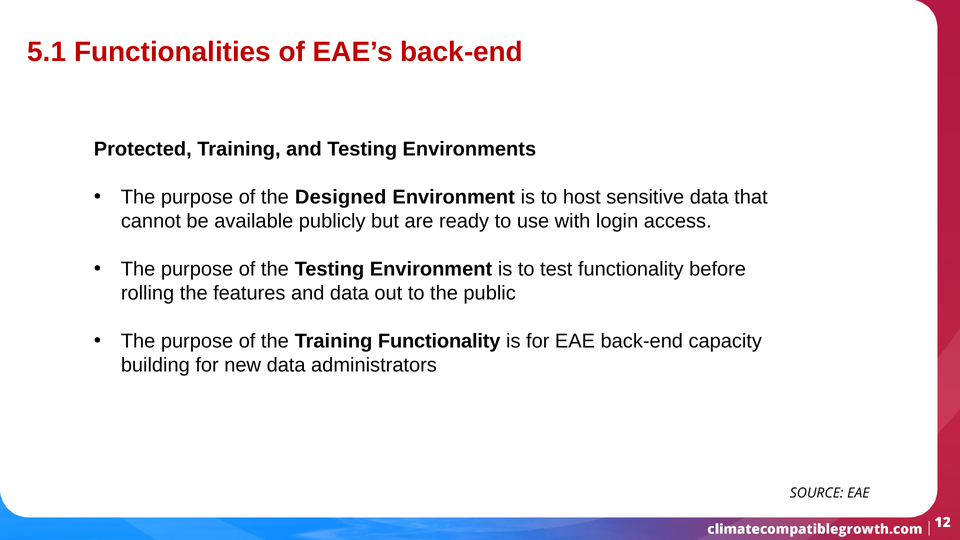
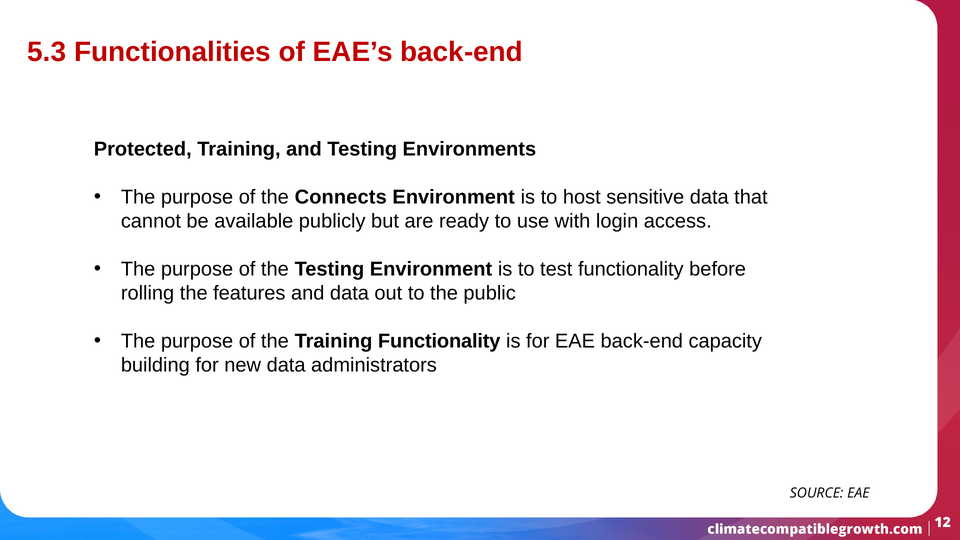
5.1: 5.1 -> 5.3 (47, 52)
Designed: Designed -> Connects (341, 197)
